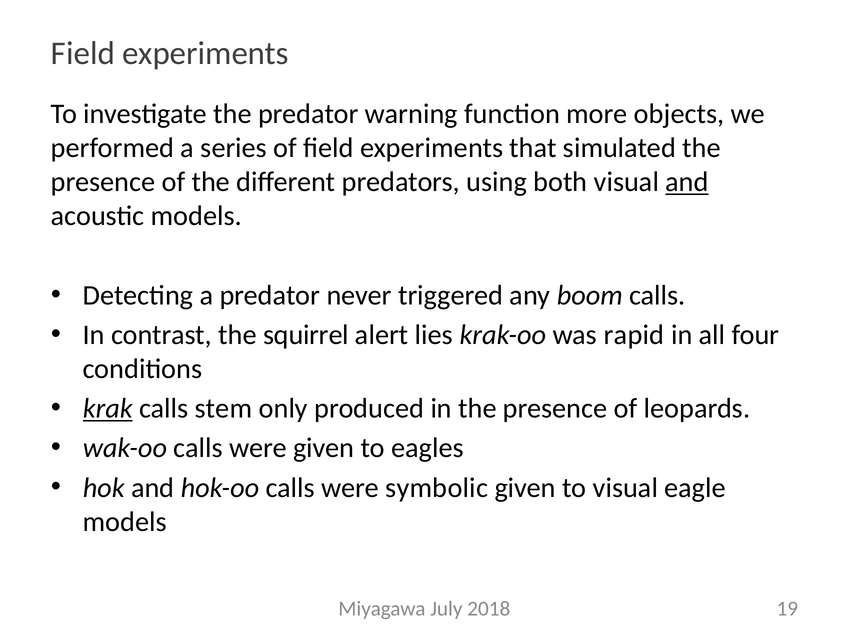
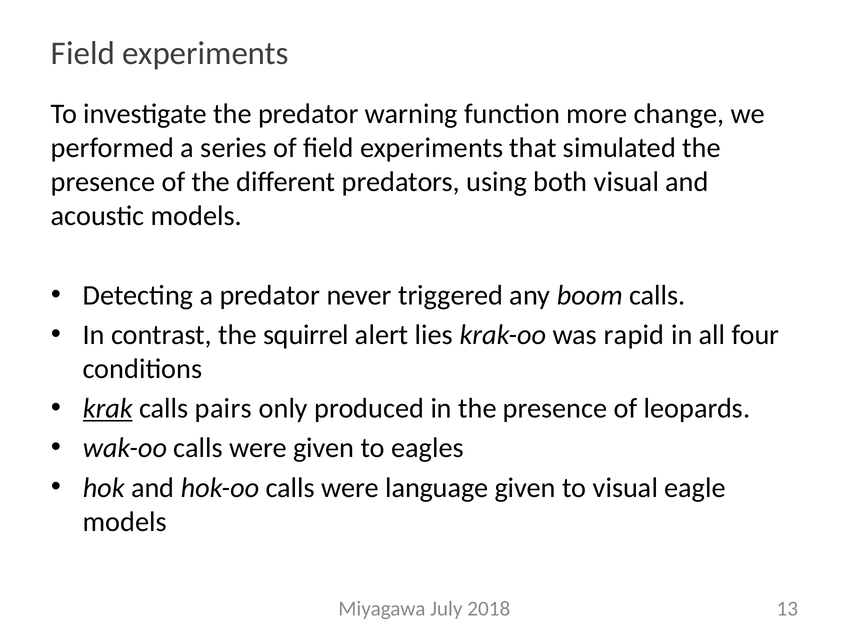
objects: objects -> change (679, 114)
and underline: present -> none (687, 182)
stem: stem -> pairs (223, 408)
symbolic: symbolic -> language (437, 488)
19: 19 -> 13 (787, 608)
